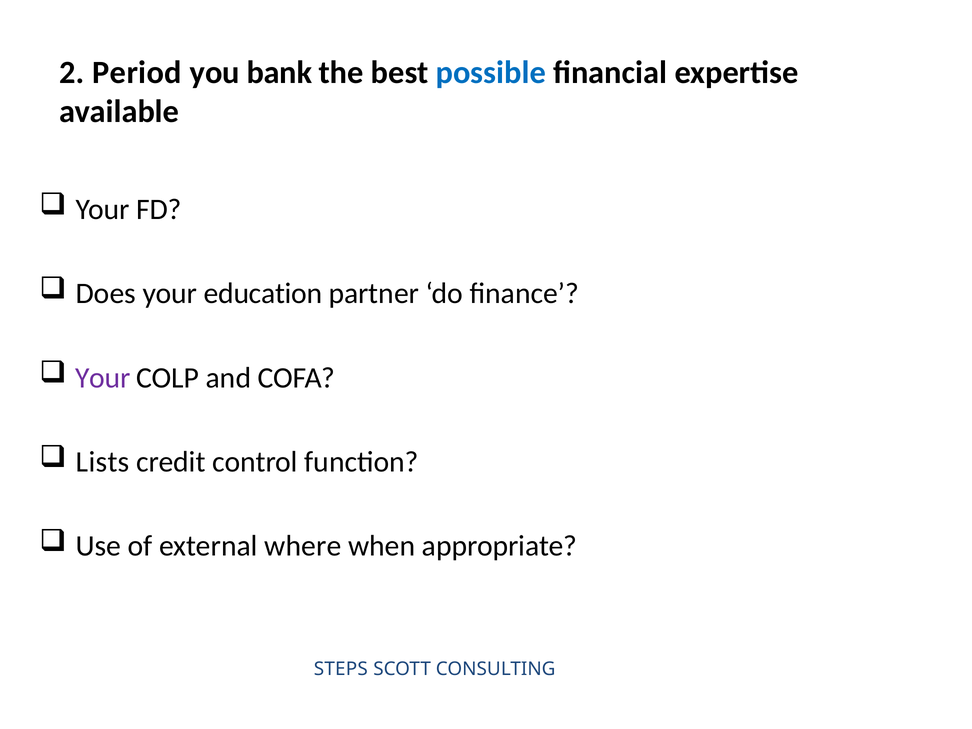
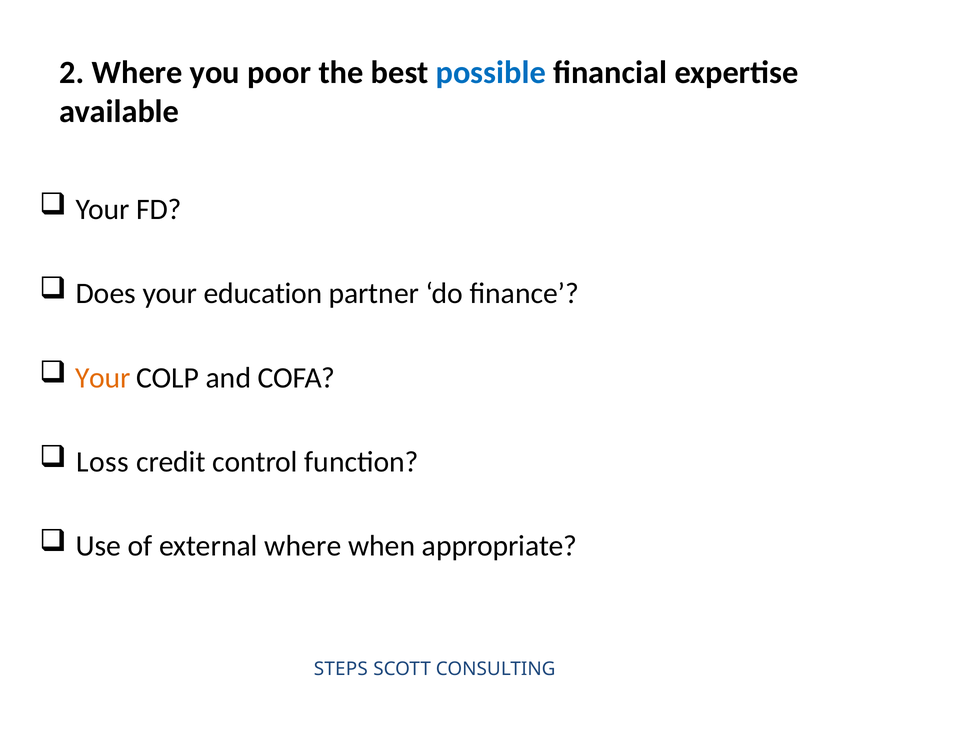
2 Period: Period -> Where (137, 73)
bank: bank -> poor (279, 73)
Your colour: purple -> orange (103, 378)
Lists: Lists -> Loss (103, 462)
